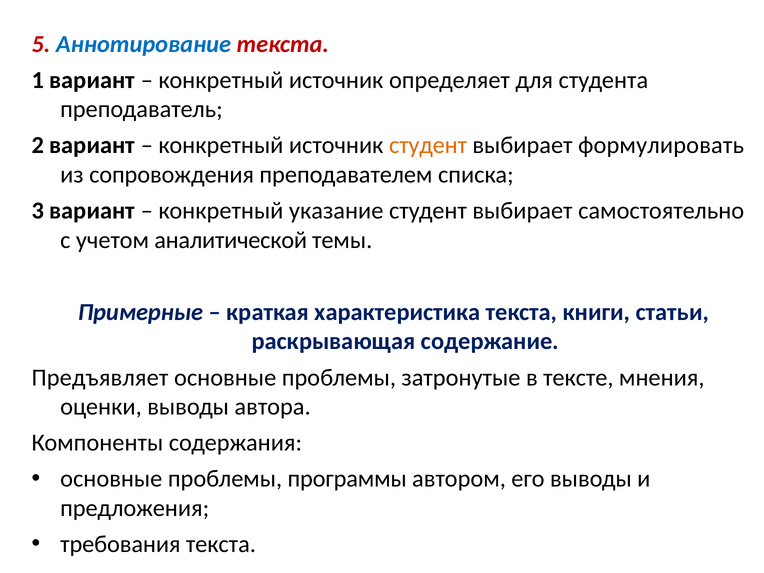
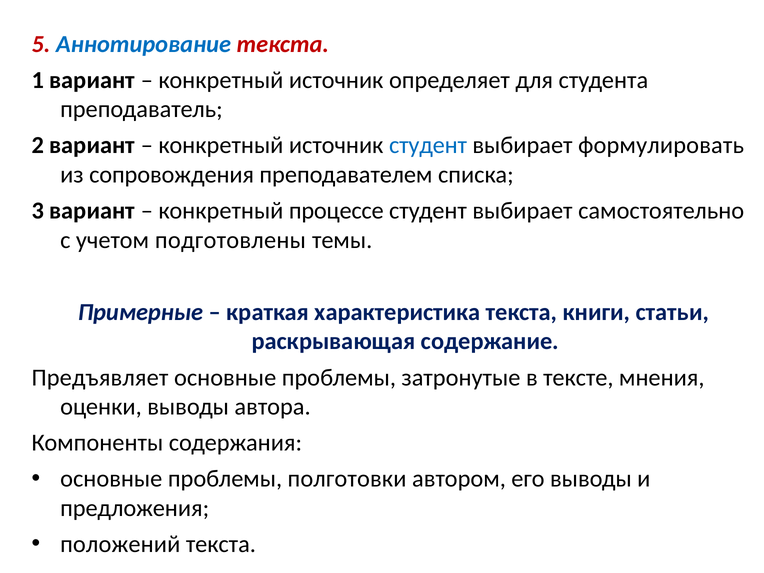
студент colour: orange -> blue (428, 145)
указание: указание -> процессе (336, 211)
аналитической: аналитической -> подготовлены (230, 240)
программы: программы -> полготовки (347, 479)
требования: требования -> положений (120, 544)
